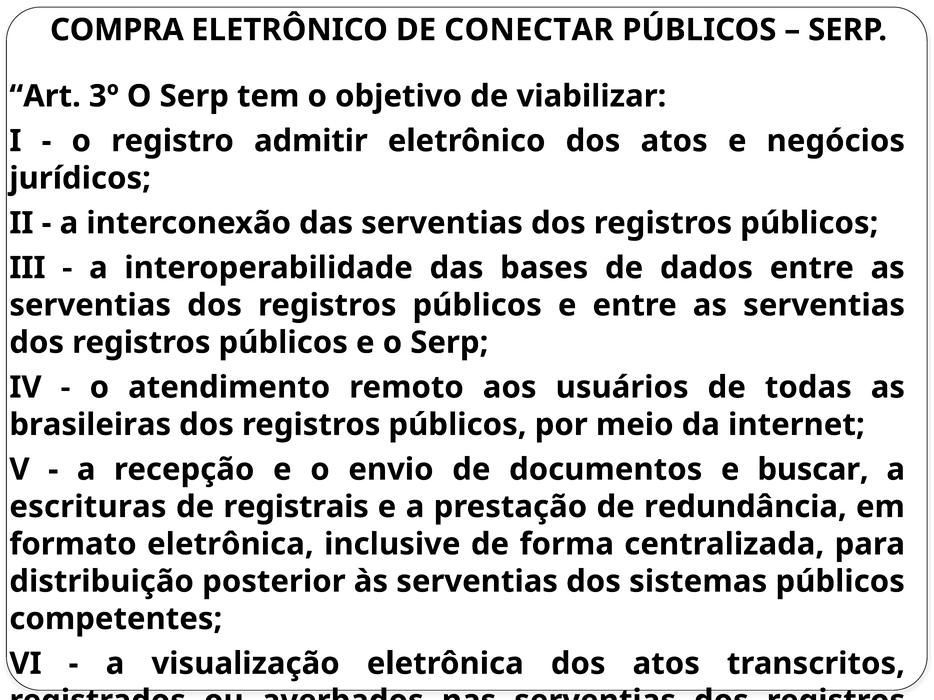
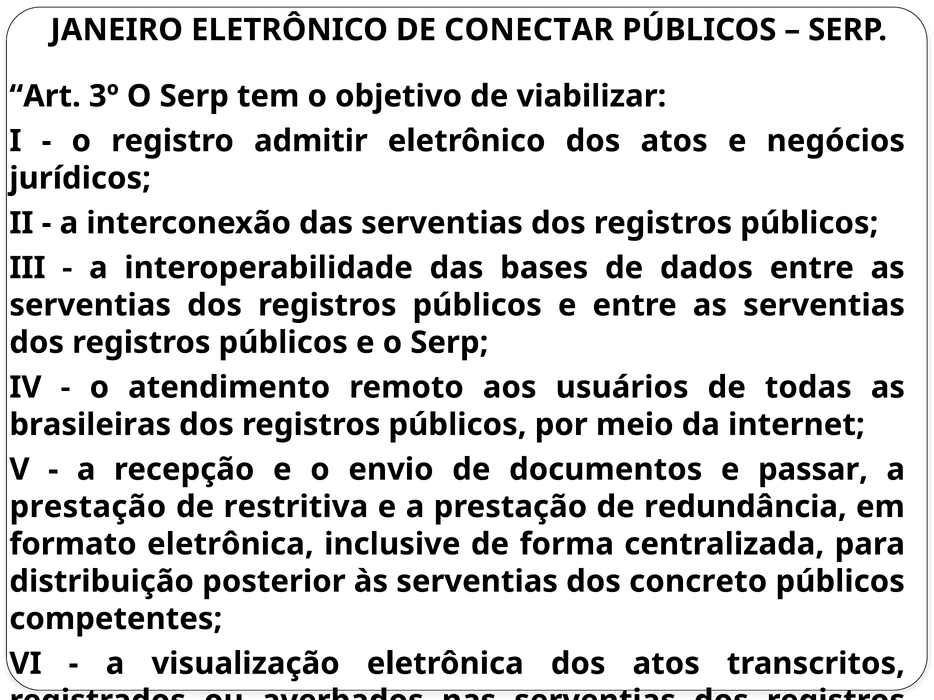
COMPRA: COMPRA -> JANEIRO (117, 30)
buscar: buscar -> passar (813, 470)
escrituras: escrituras -> prestação (88, 507)
registrais: registrais -> restritiva (296, 507)
sistemas: sistemas -> concreto (698, 582)
